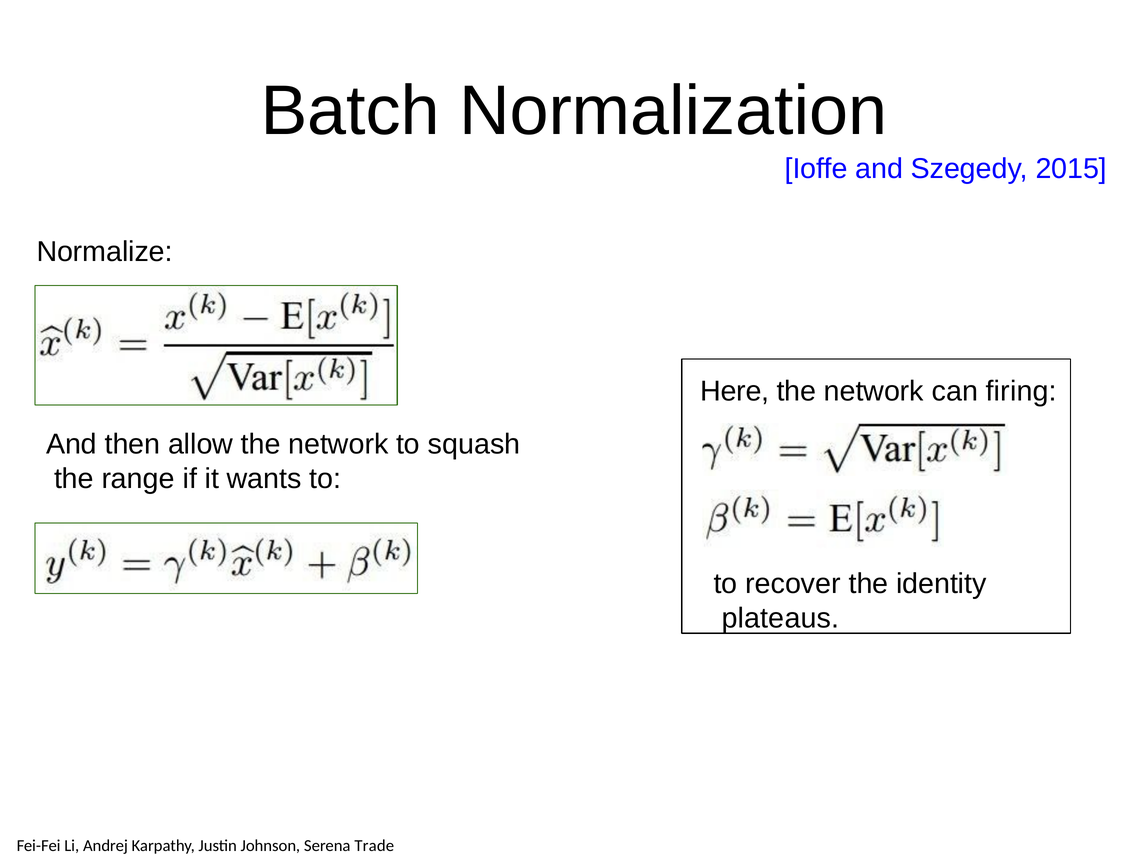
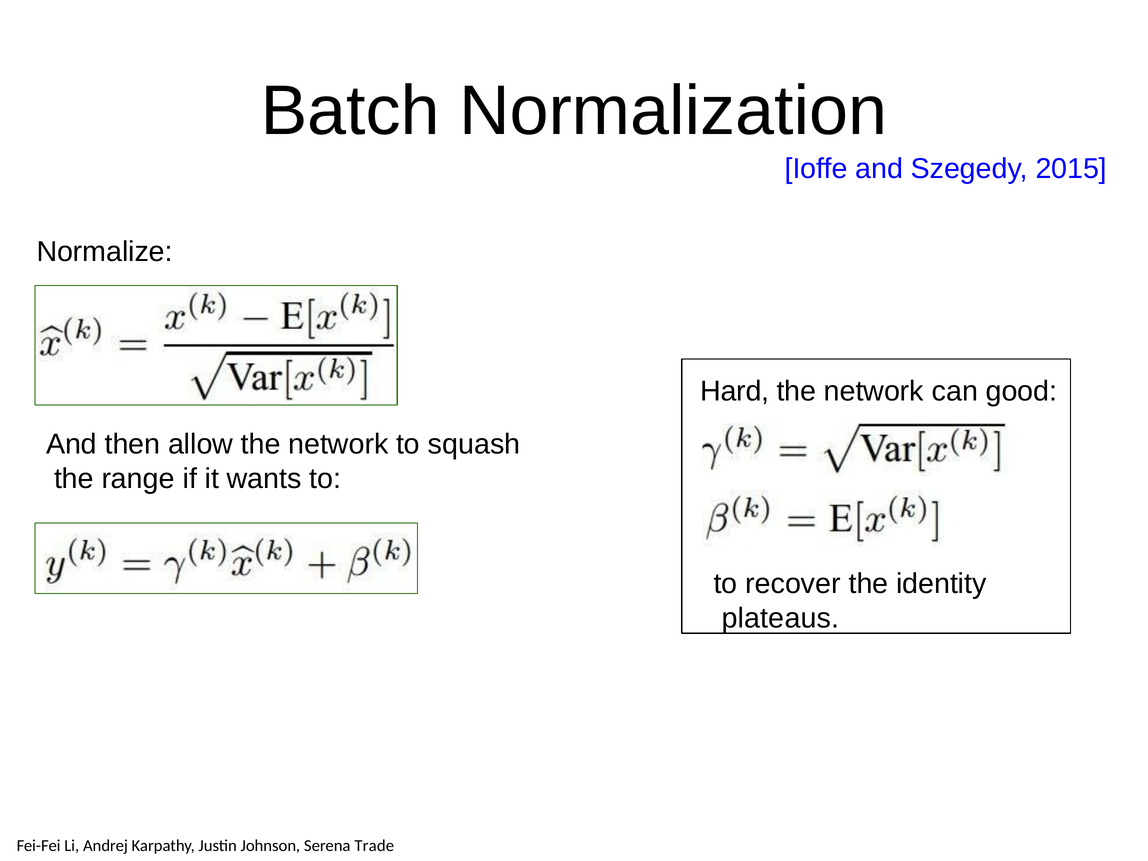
Here: Here -> Hard (735, 391)
firing: firing -> good (1021, 391)
